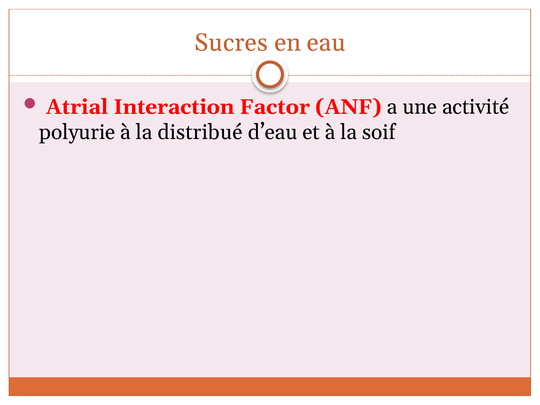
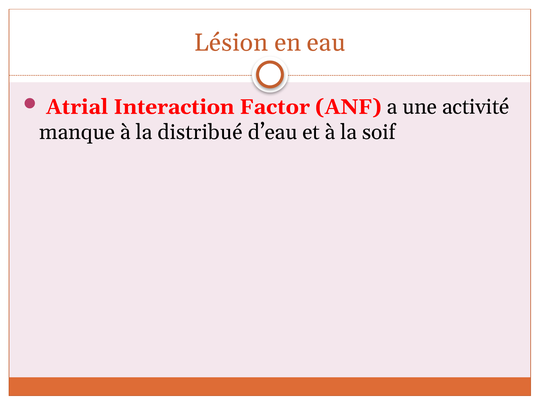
Sucres: Sucres -> Lésion (231, 43)
polyurie: polyurie -> manque (77, 132)
